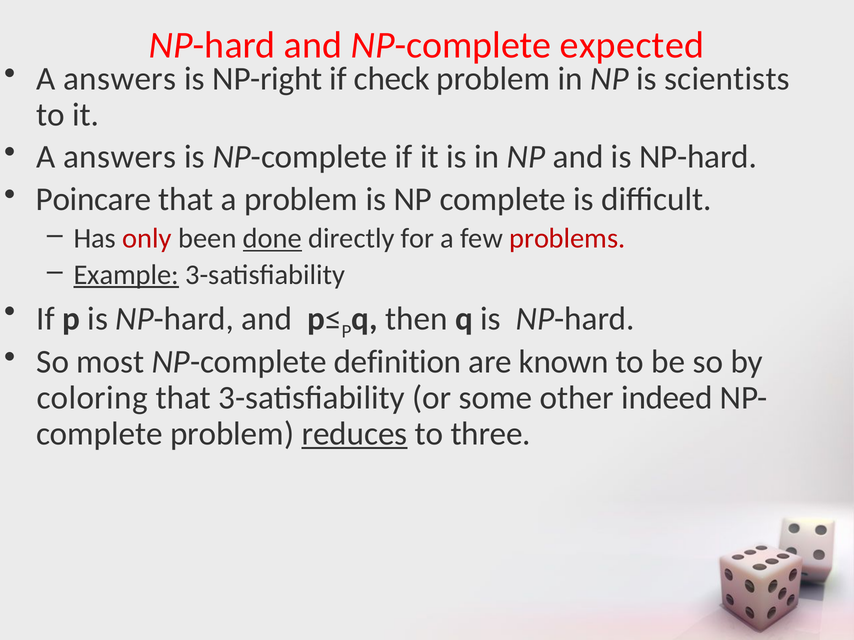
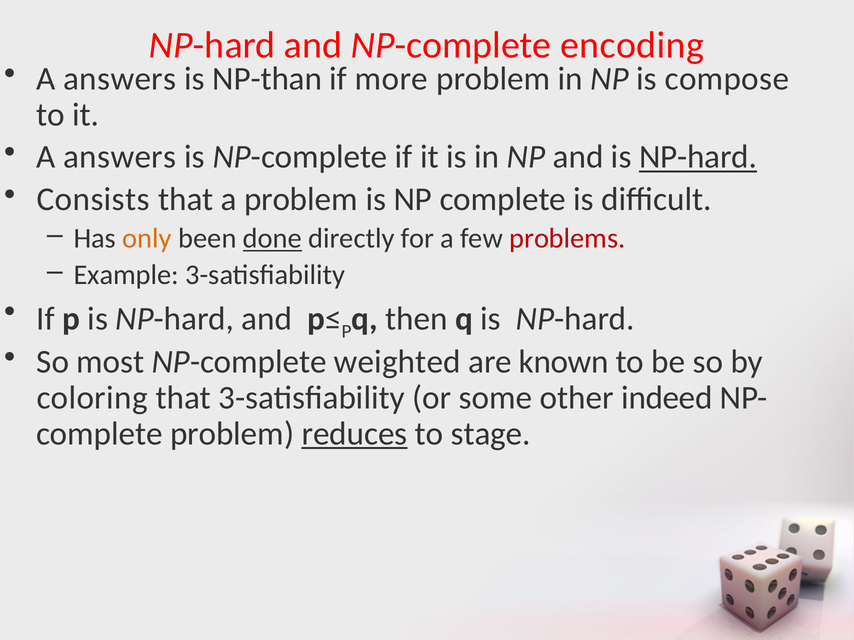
expected: expected -> encoding (632, 45)
NP-right: NP-right -> NP-than (267, 79)
check: check -> more (391, 79)
scientists: scientists -> compose (727, 79)
NP-hard underline: none -> present (698, 157)
Poincare: Poincare -> Consists (93, 200)
only colour: red -> orange (147, 239)
Example underline: present -> none (126, 275)
definition: definition -> weighted (397, 362)
three: three -> stage (491, 434)
